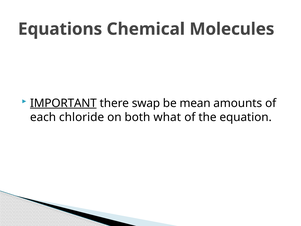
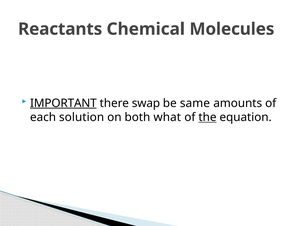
Equations: Equations -> Reactants (60, 29)
mean: mean -> same (195, 103)
chloride: chloride -> solution (82, 117)
the underline: none -> present (207, 117)
